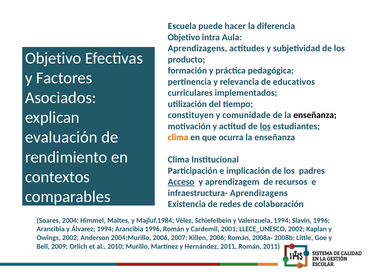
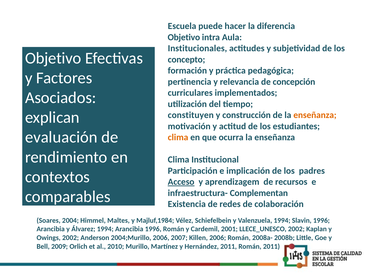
Aprendizagens: Aprendizagens -> Institucionales (197, 48)
producto: producto -> concepto (186, 59)
educativos: educativos -> concepción (294, 82)
comunidade: comunidade -> construcción (247, 115)
enseñanza colour: black -> orange (315, 115)
los underline: present -> none (265, 126)
infraestructura- Aprendizagens: Aprendizagens -> Complementan (259, 193)
